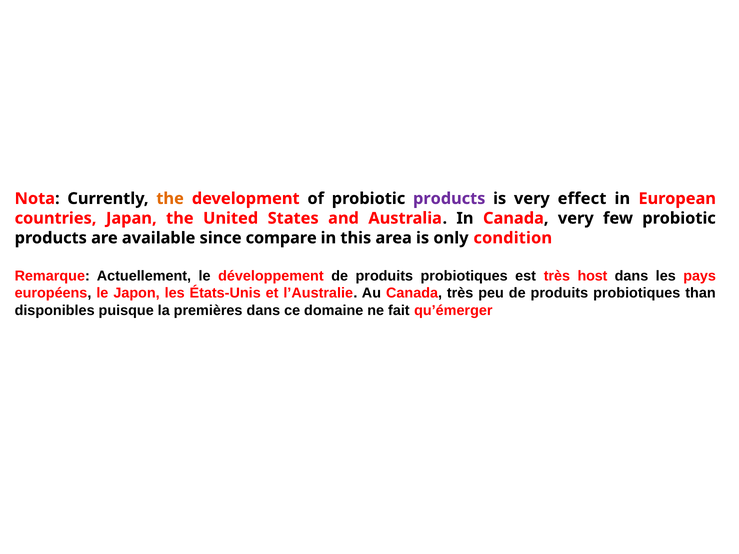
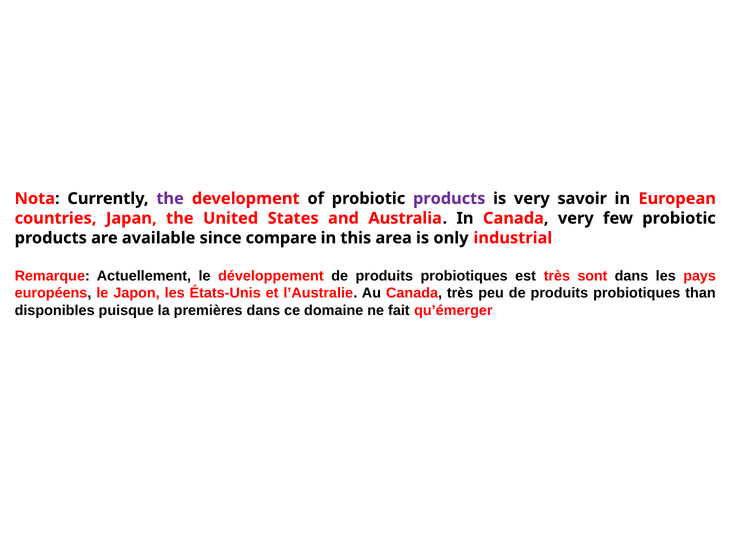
the colour: orange -> purple (170, 199)
effect: effect -> savoir (582, 199)
condition: condition -> industrial (513, 238)
host: host -> sont (592, 276)
